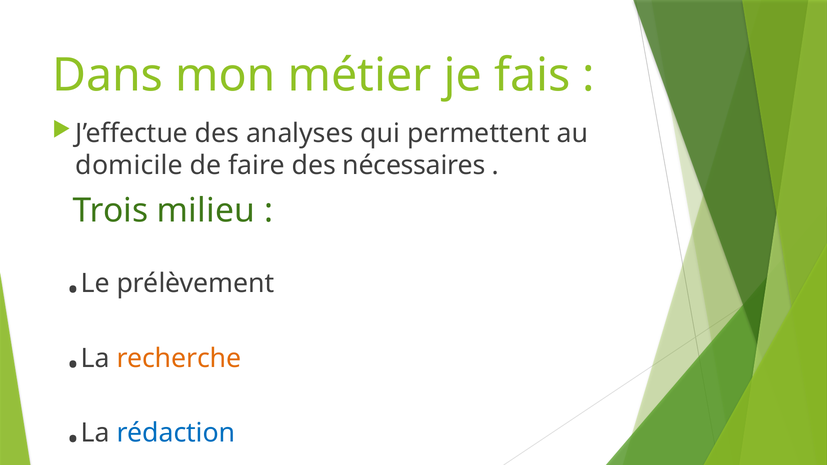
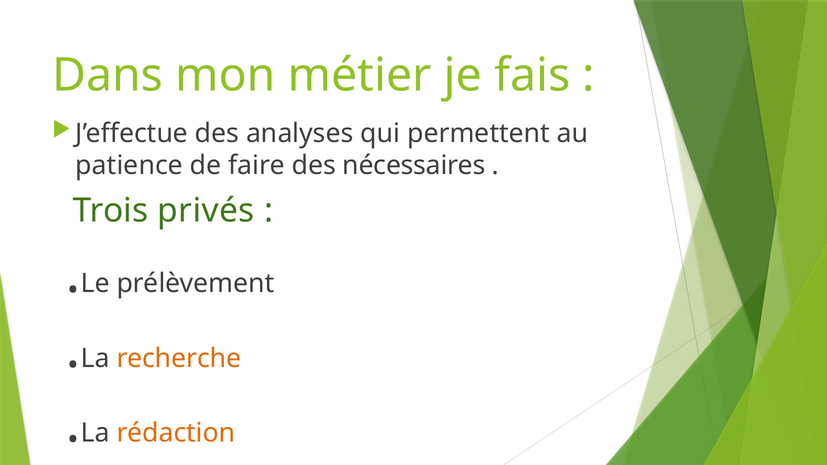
domicile: domicile -> patience (129, 166)
milieu: milieu -> privés (206, 211)
rédaction colour: blue -> orange (176, 433)
